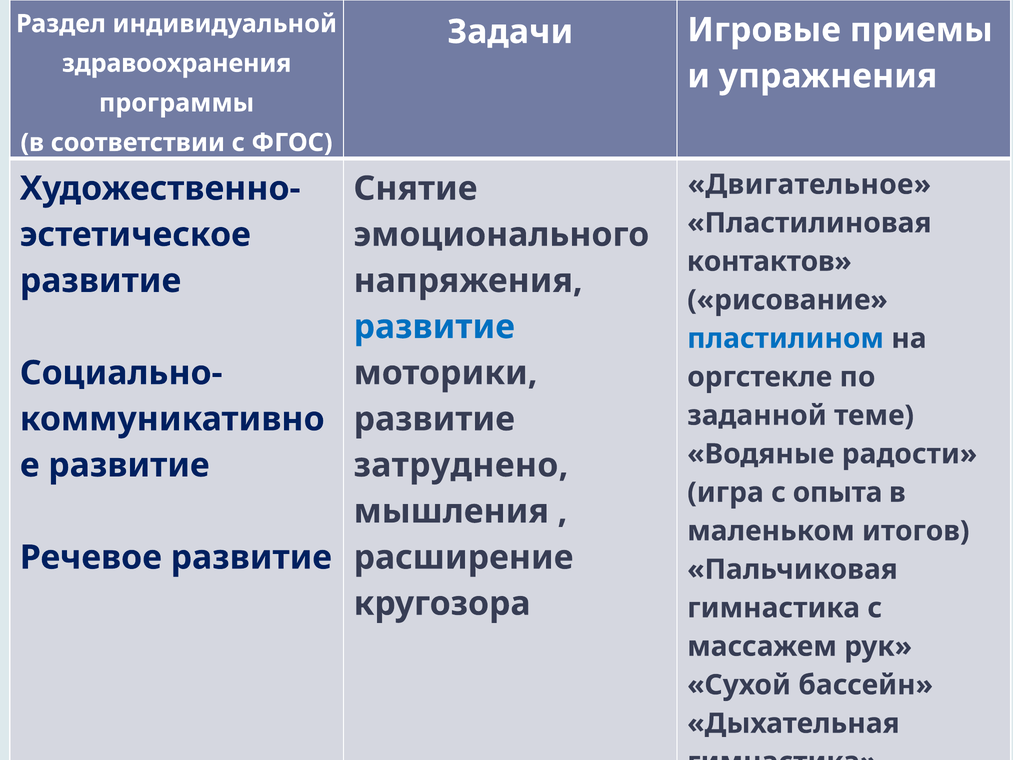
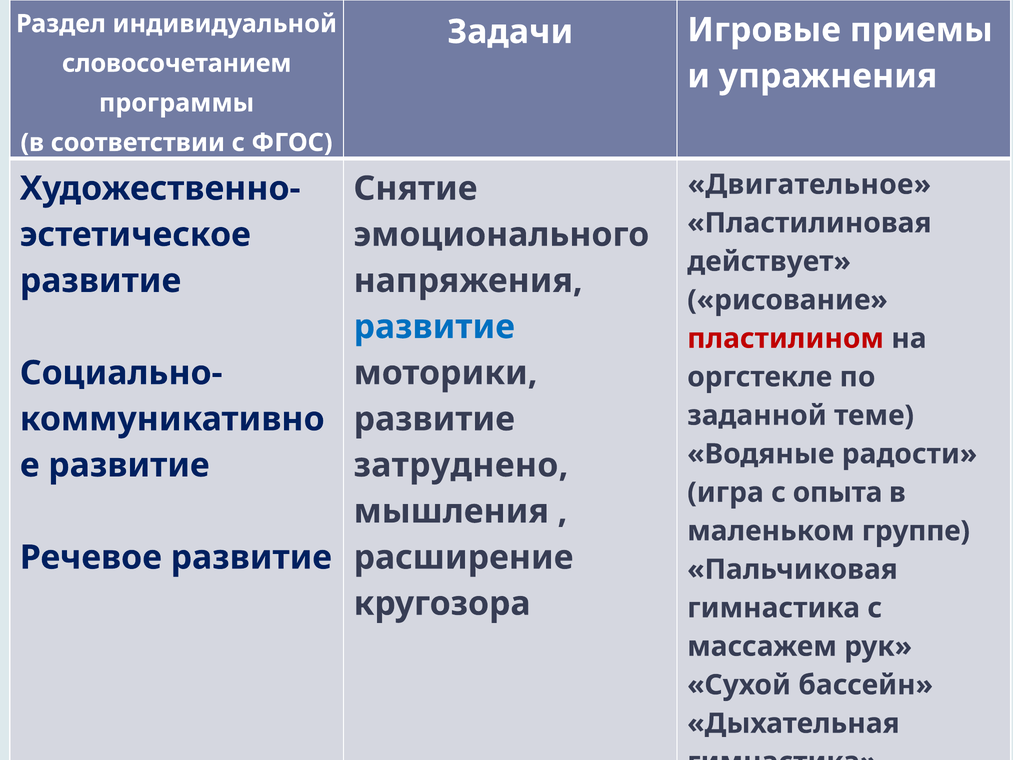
здравоохранения: здравоохранения -> словосочетанием (177, 63)
контактов: контактов -> действует (769, 261)
пластилином colour: blue -> red (786, 338)
итогов: итогов -> группе (916, 531)
